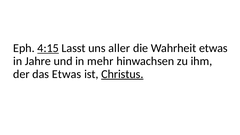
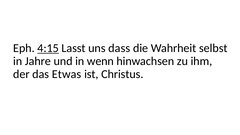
aller: aller -> dass (119, 48)
Wahrheit etwas: etwas -> selbst (213, 48)
mehr: mehr -> wenn (100, 61)
Christus underline: present -> none (122, 74)
